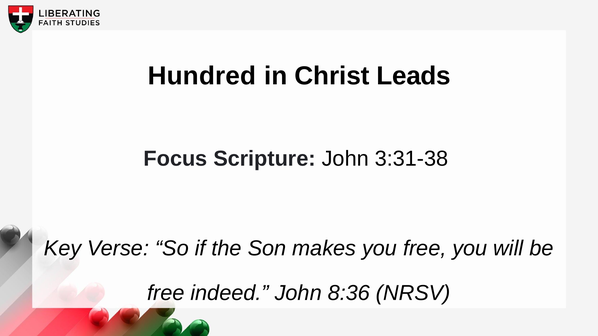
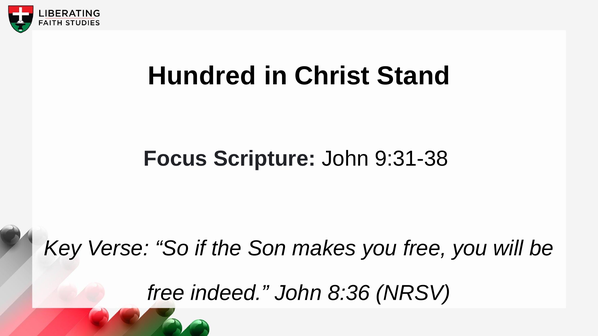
Leads: Leads -> Stand (413, 76)
3:31-38: 3:31-38 -> 9:31-38 (412, 159)
